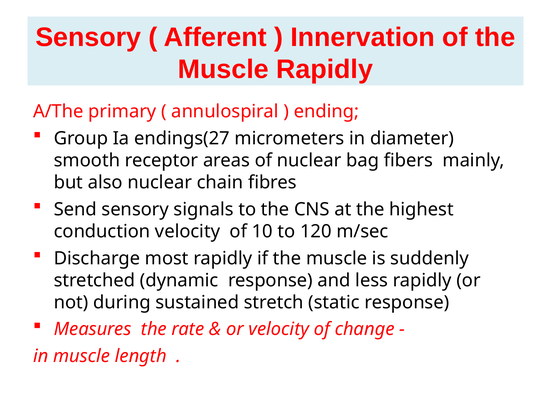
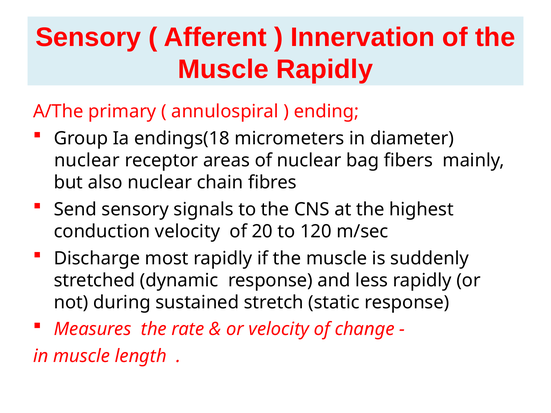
endings(27: endings(27 -> endings(18 (182, 138)
smooth: smooth -> nuclear (87, 160)
10: 10 -> 20 (262, 231)
